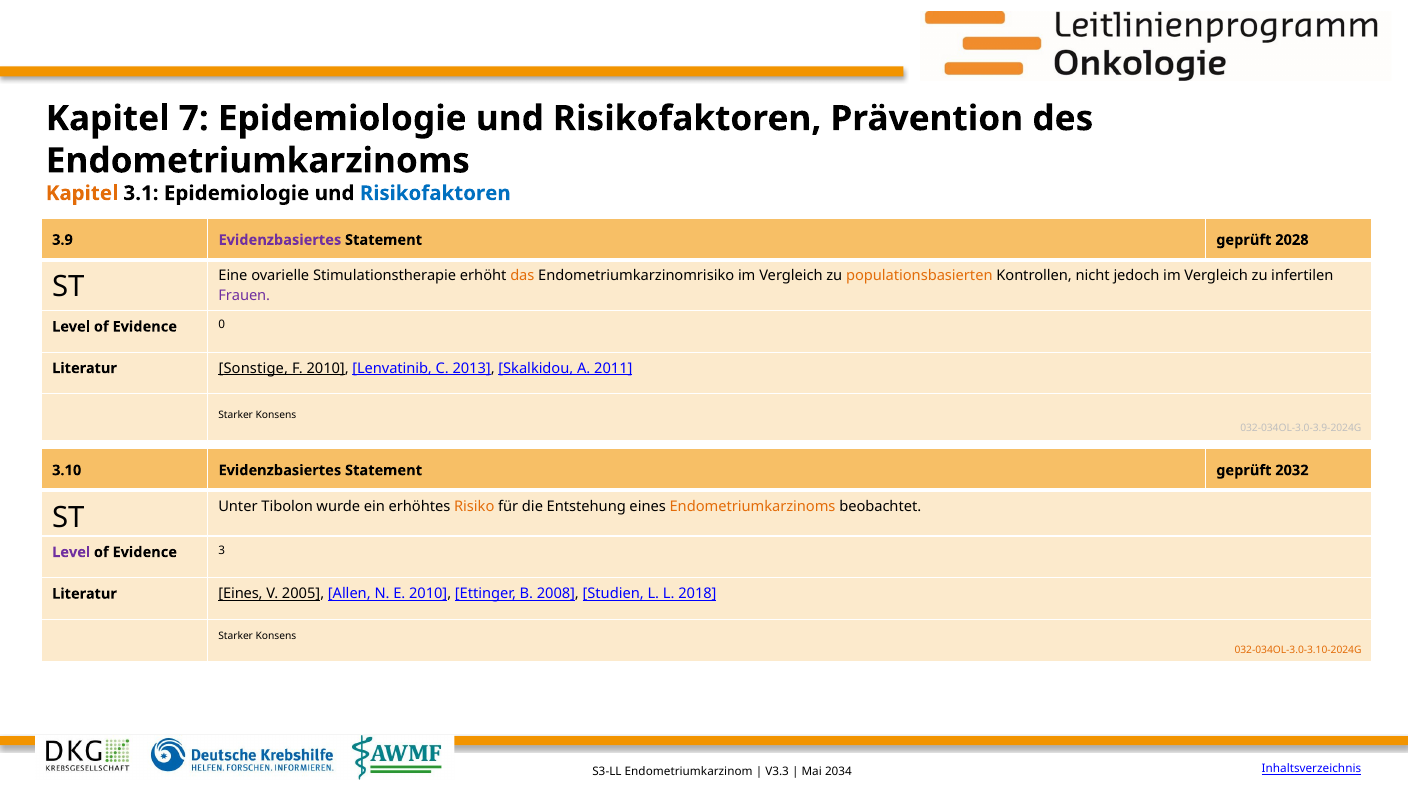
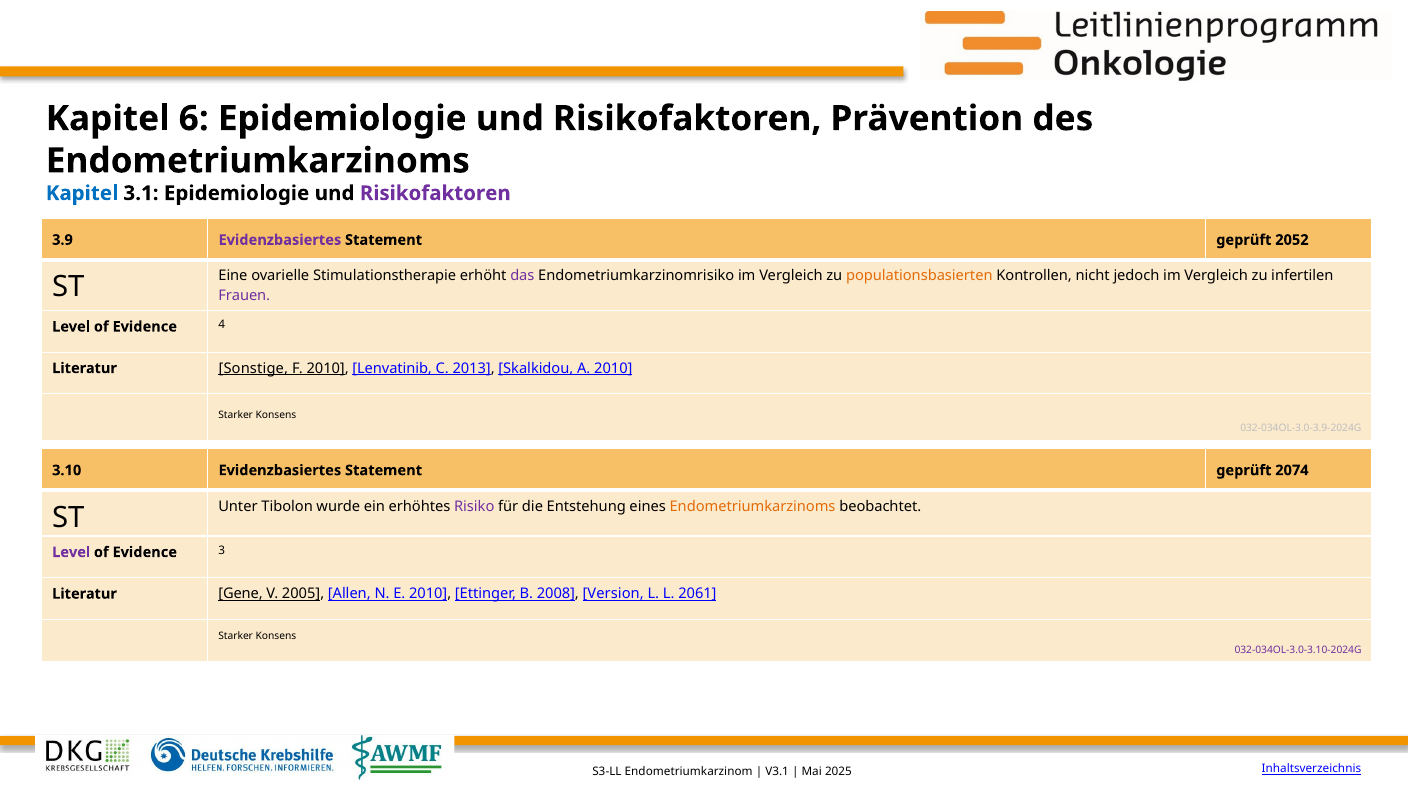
7: 7 -> 6 (194, 119)
Kapitel colour: orange -> blue (82, 193)
Risikofaktoren colour: blue -> purple (435, 193)
2028: 2028 -> 2052 (1292, 240)
das colour: orange -> purple (522, 276)
0: 0 -> 4 (222, 325)
A 2011: 2011 -> 2010 (613, 368)
2032: 2032 -> 2074 (1292, 470)
Risiko colour: orange -> purple (474, 506)
Literatur Eines: Eines -> Gene (241, 594)
Studien: Studien -> Version (613, 594)
2018: 2018 -> 2061 (697, 594)
032-034OL-3.0-3.10-2024G colour: orange -> purple (1298, 650)
V3.3: V3.3 -> V3.1 (777, 772)
2034: 2034 -> 2025 (838, 772)
